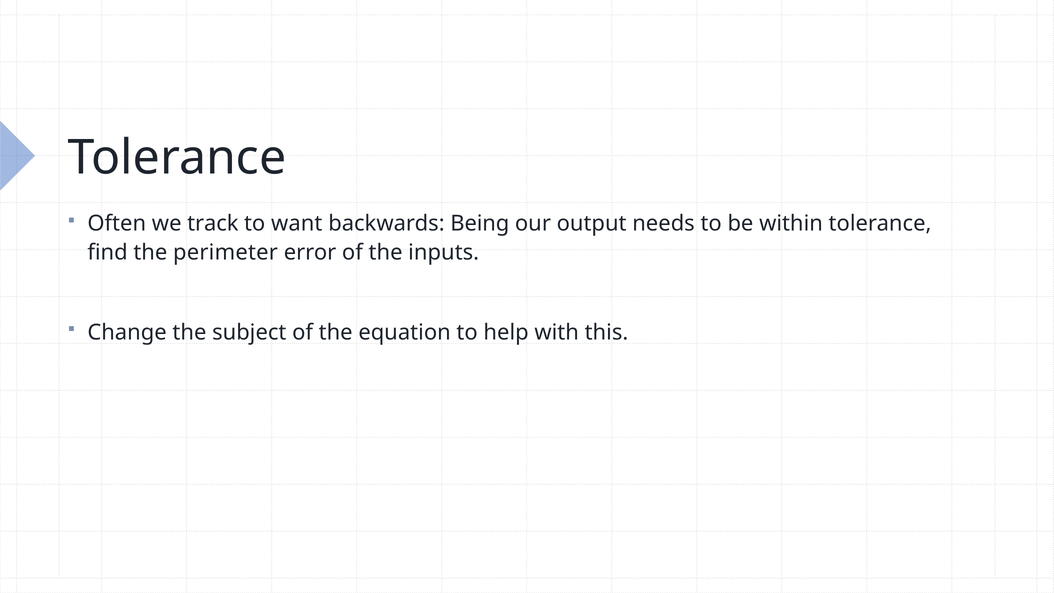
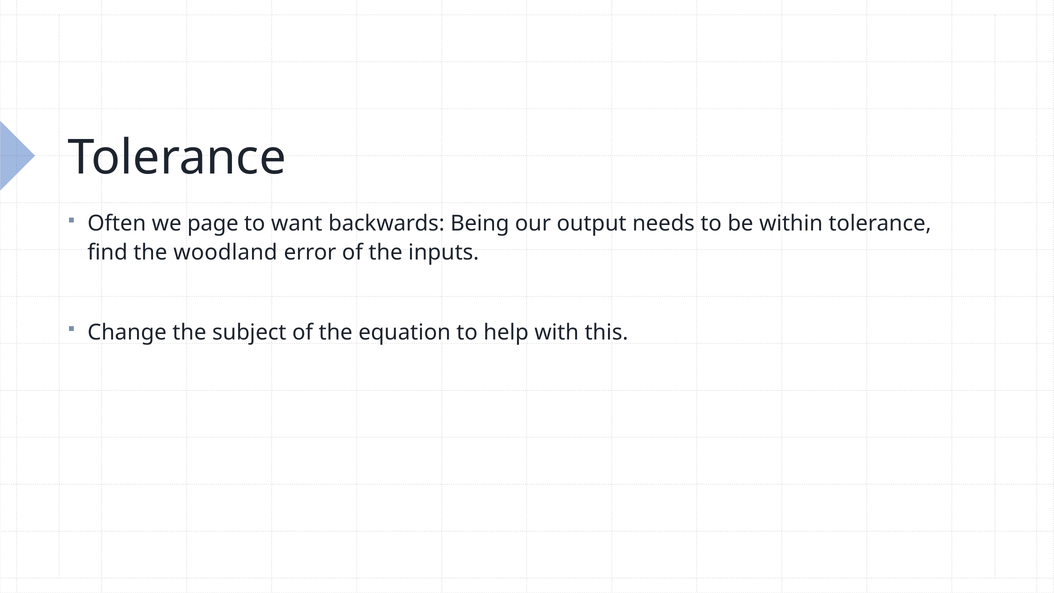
track: track -> page (213, 224)
perimeter: perimeter -> woodland (225, 253)
